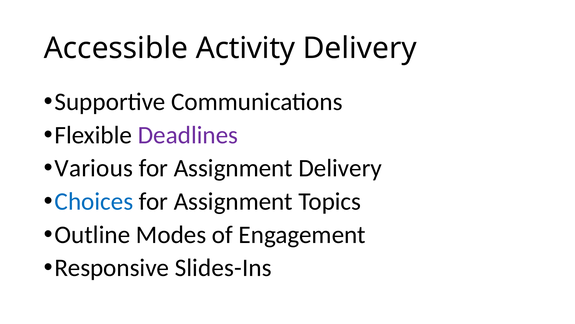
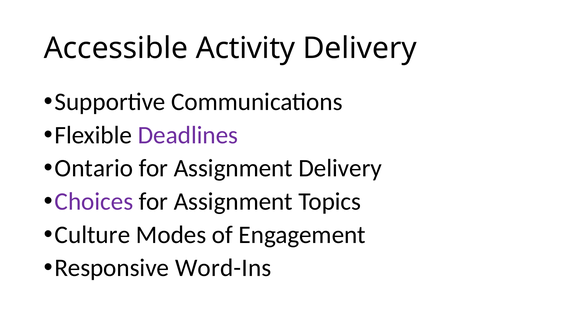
Various: Various -> Ontario (94, 168)
Choices colour: blue -> purple (94, 201)
Outline: Outline -> Culture (92, 234)
Slides-Ins: Slides-Ins -> Word-Ins (223, 267)
